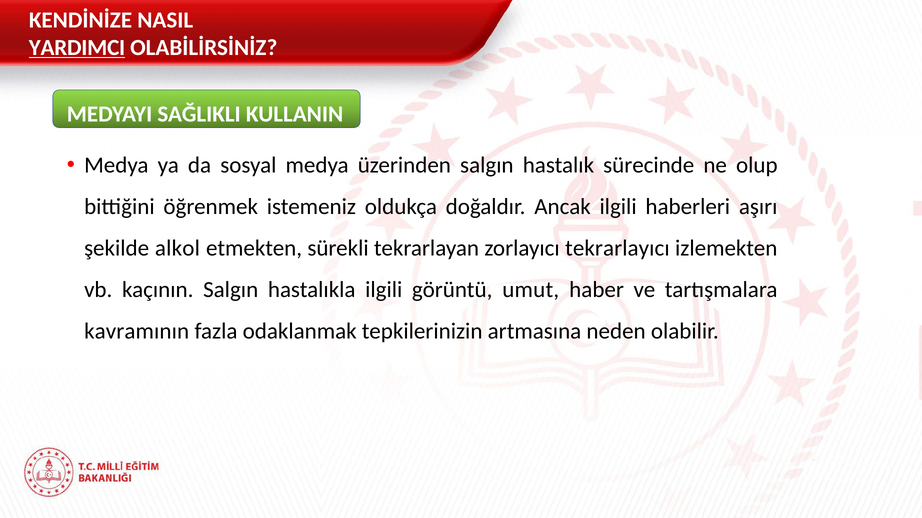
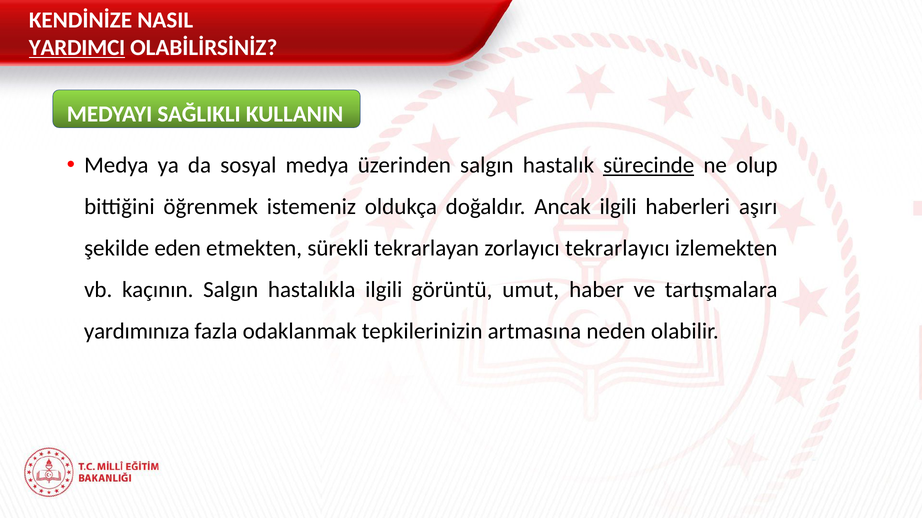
sürecinde underline: none -> present (649, 165)
alkol: alkol -> eden (178, 248)
kavramının: kavramının -> yardımınıza (137, 331)
